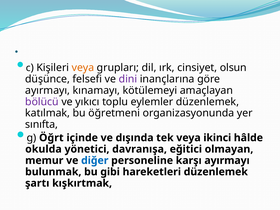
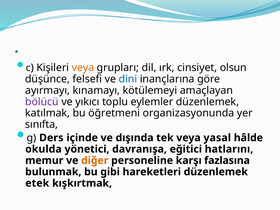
dini colour: purple -> blue (128, 79)
Öğrt: Öğrt -> Ders (51, 138)
ikinci: ikinci -> yasal (217, 138)
olmayan: olmayan -> hatlarını (229, 149)
diğer colour: blue -> orange (95, 160)
karşı ayırmayı: ayırmayı -> fazlasına (227, 160)
şartı: şartı -> etek (37, 183)
